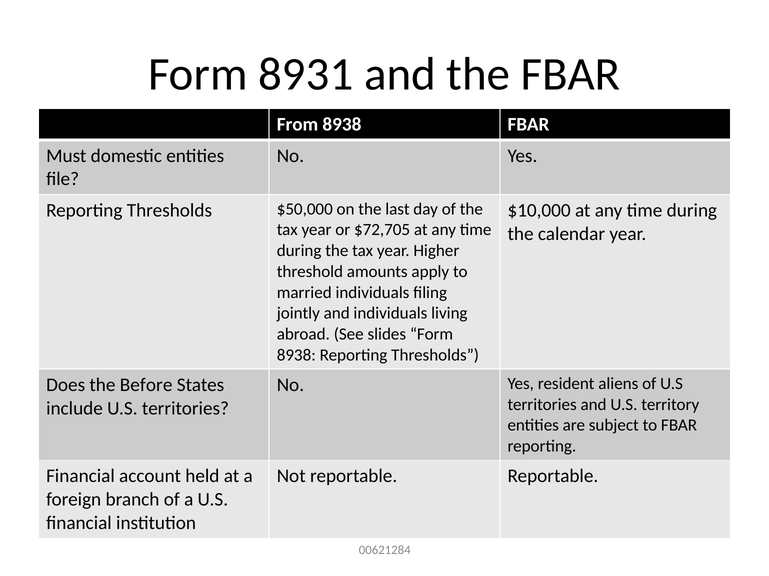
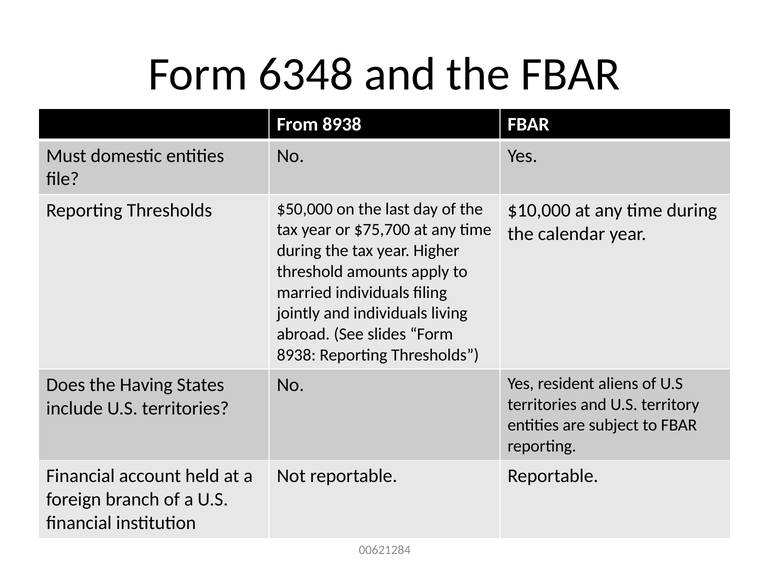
8931: 8931 -> 6348 (306, 74)
$72,705: $72,705 -> $75,700 (382, 230)
Before: Before -> Having (146, 385)
